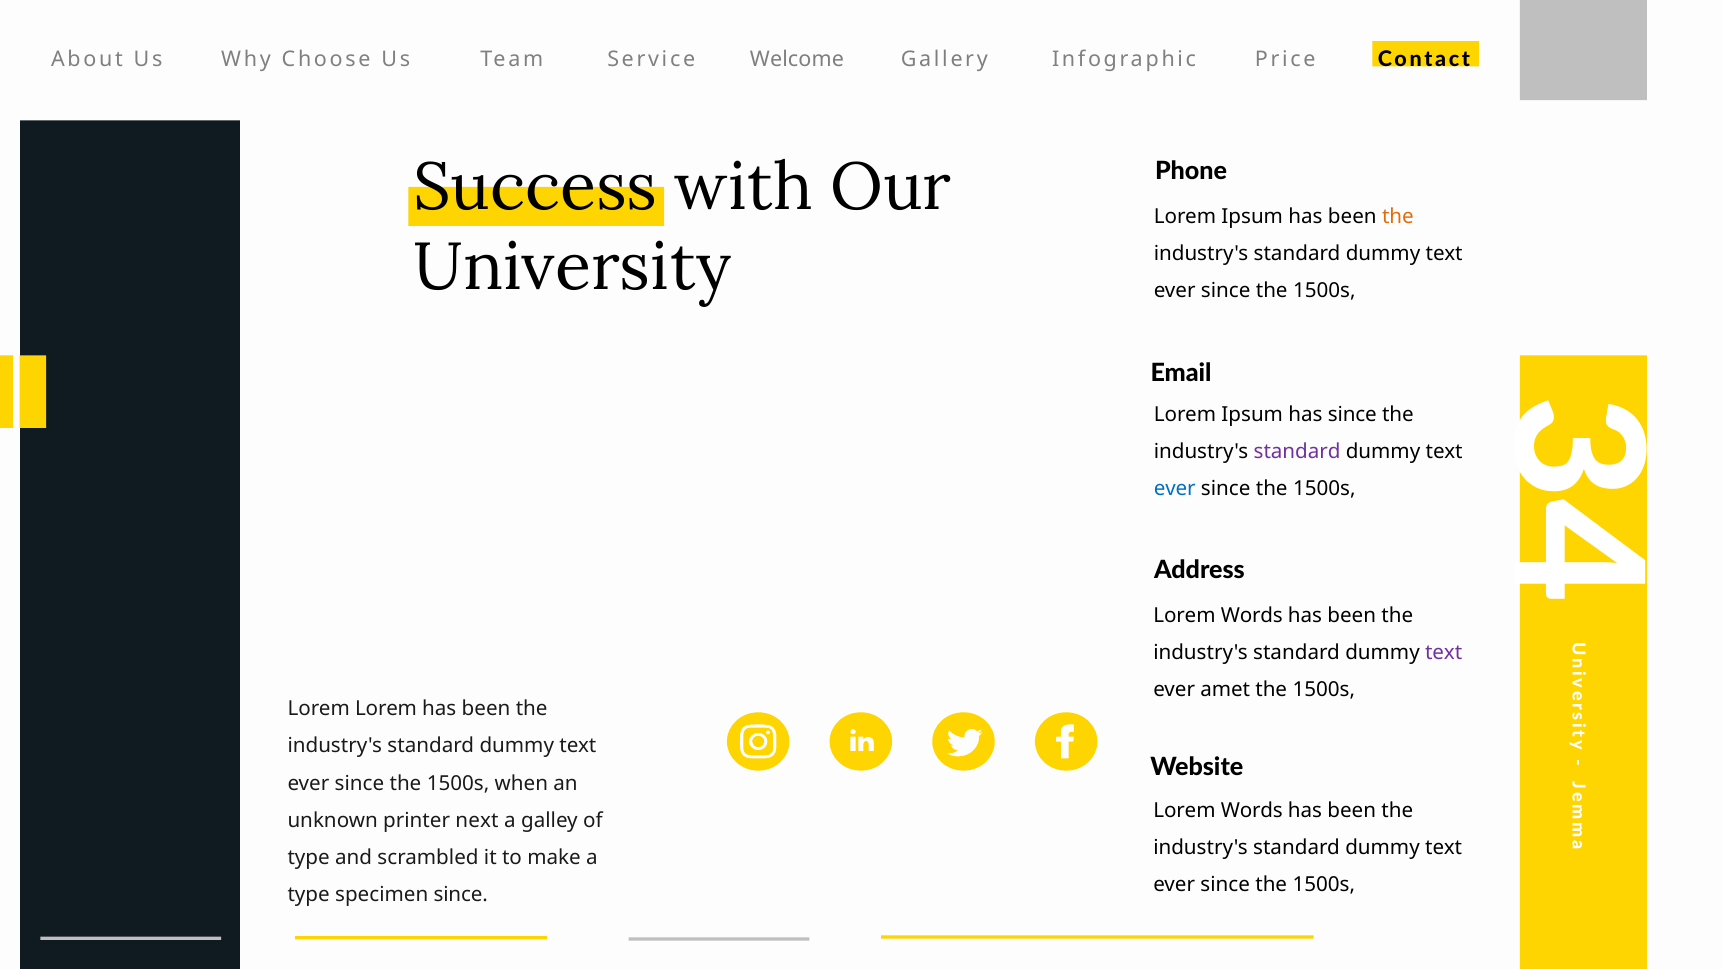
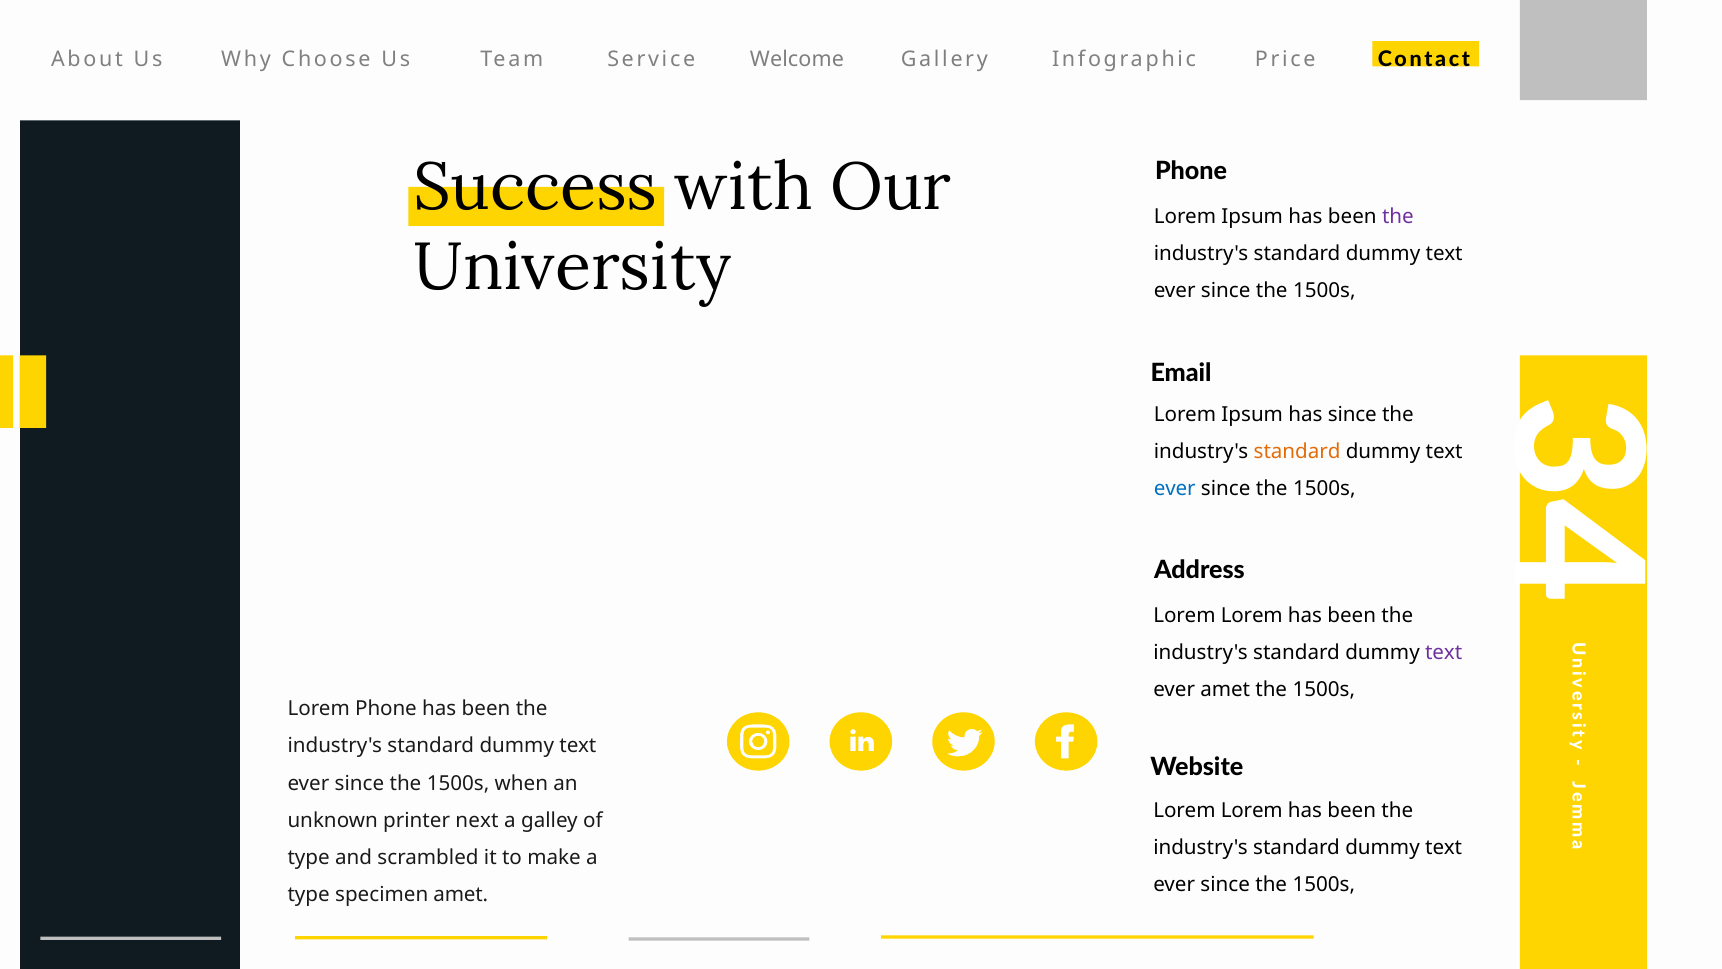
the colour: orange -> purple (1398, 217)
standard colour: purple -> orange (1297, 451)
Words: Words -> Lorem (1252, 615)
Lorem Lorem: Lorem -> Phone (386, 709)
Words: Words -> Lorem (1252, 810)
specimen since: since -> amet (461, 894)
